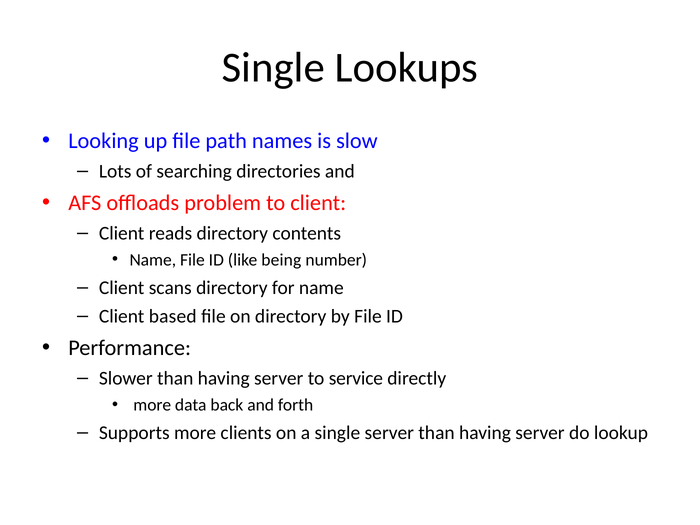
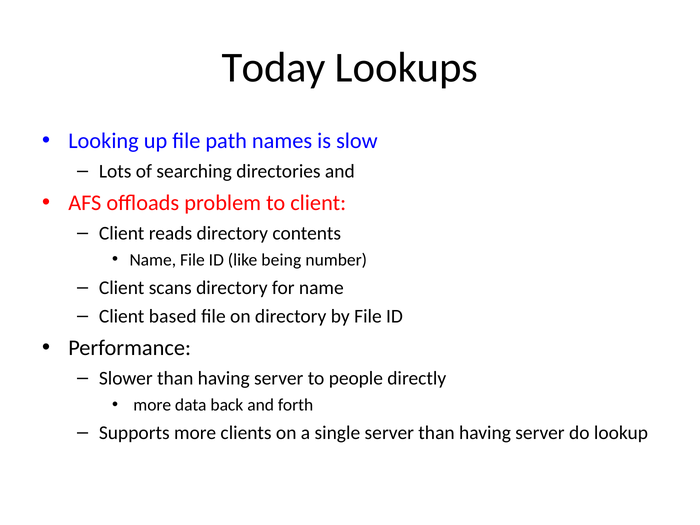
Single: Single -> Today (273, 68)
service: service -> people (356, 378)
